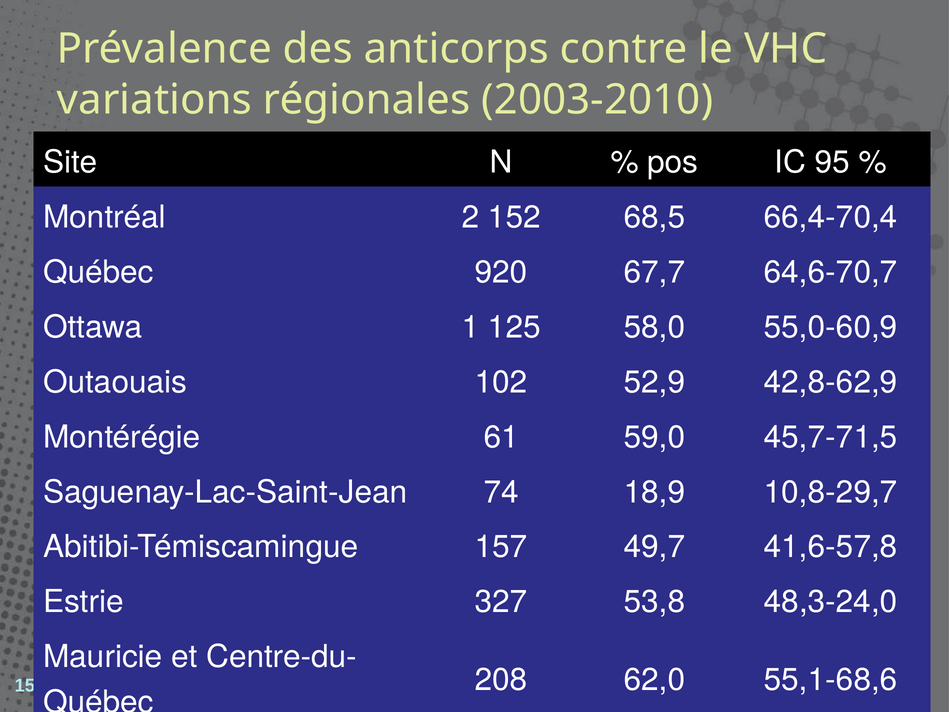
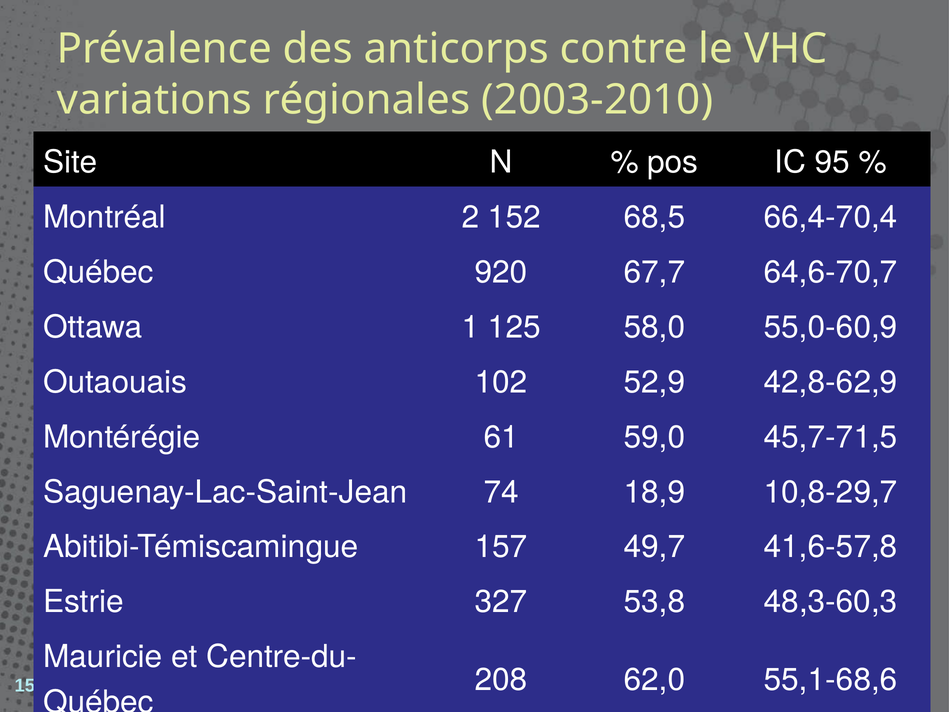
48,3-24,0: 48,3-24,0 -> 48,3-60,3 (831, 602)
